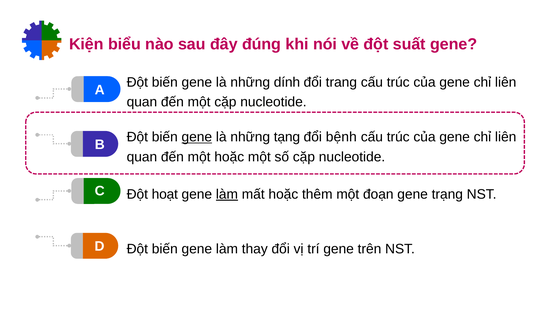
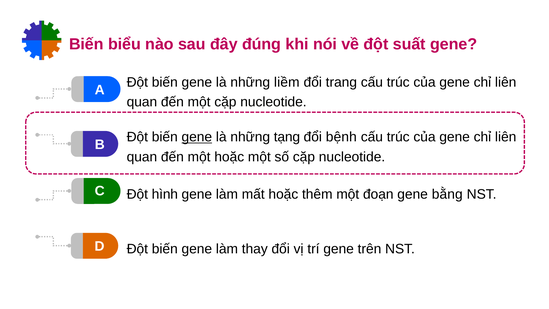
Kiện: Kiện -> Biến (86, 44)
dính: dính -> liềm (287, 82)
hoạt: hoạt -> hình (165, 194)
làm underline: present -> none (227, 194)
trạng: trạng -> bằng (447, 194)
